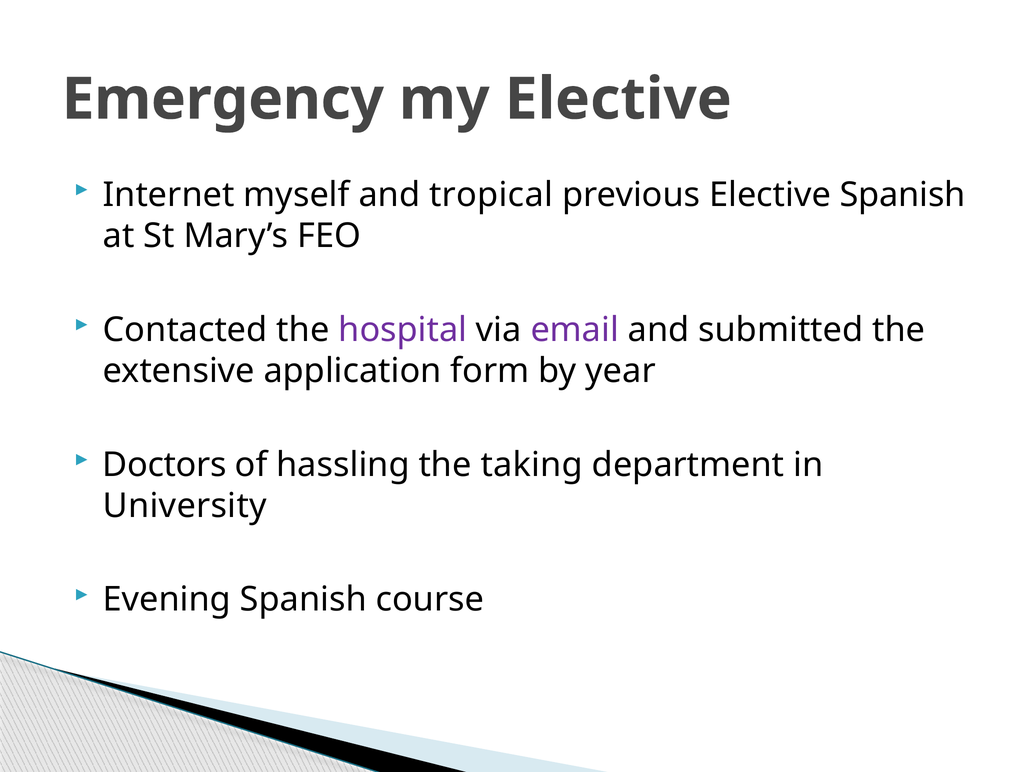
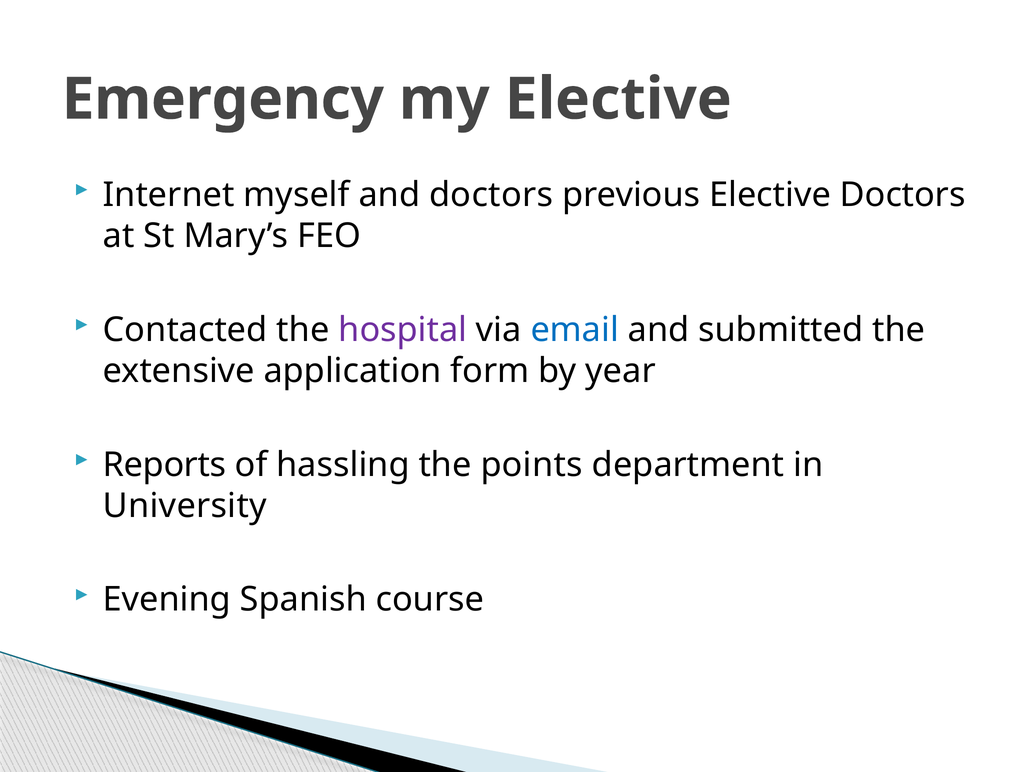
and tropical: tropical -> doctors (491, 195)
Elective Spanish: Spanish -> Doctors (903, 195)
email colour: purple -> blue (575, 330)
Doctors: Doctors -> Reports (165, 465)
taking: taking -> points (532, 465)
